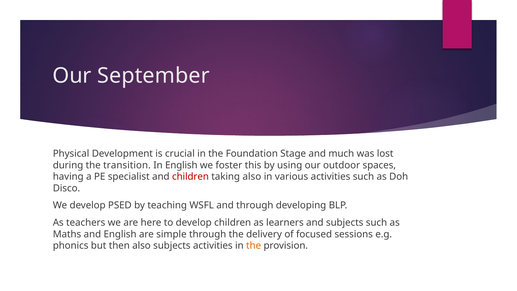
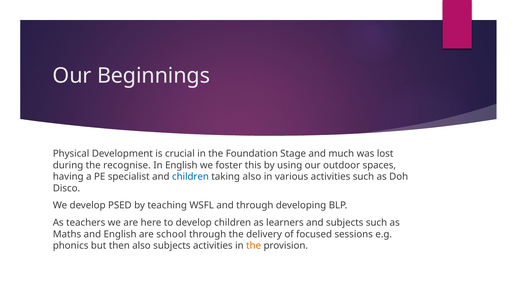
September: September -> Beginnings (154, 76)
transition: transition -> recognise (127, 165)
children colour: red -> blue (190, 177)
simple: simple -> school (171, 234)
